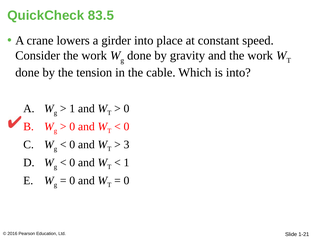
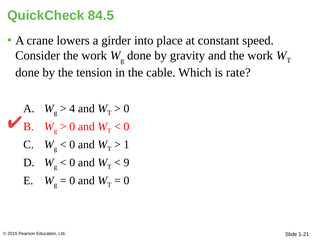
83.5: 83.5 -> 84.5 (101, 15)
is into: into -> rate (238, 73)
1: 1 -> 4 (72, 108)
3: 3 -> 1 (126, 144)
1: 1 -> 9 (126, 162)
